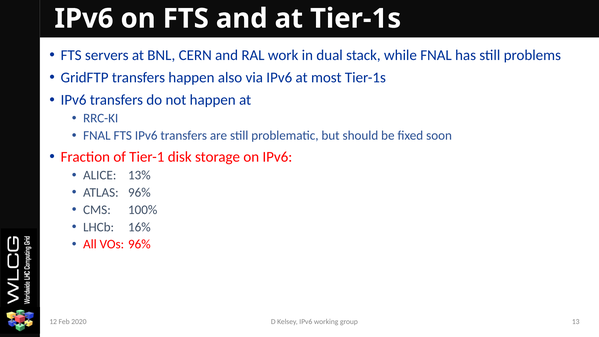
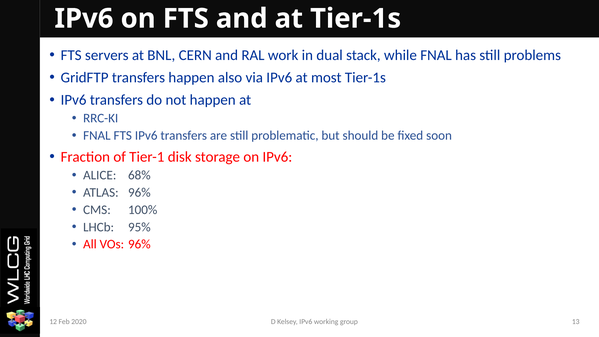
13%: 13% -> 68% (139, 175)
16%: 16% -> 95% (139, 227)
